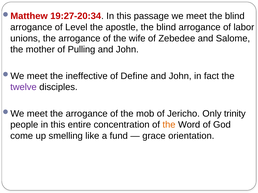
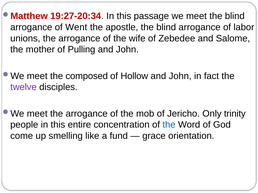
Level: Level -> Went (76, 27)
ineffective: ineffective -> composed (87, 76)
Define: Define -> Hollow (134, 76)
the colour: orange -> blue (169, 125)
